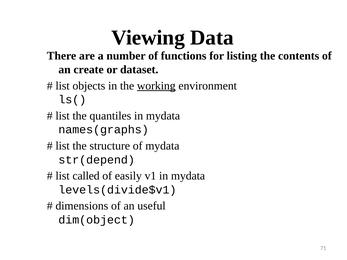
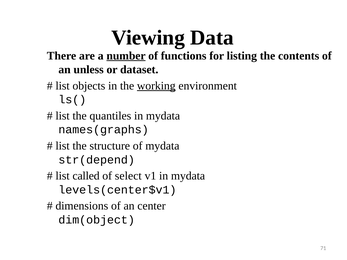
number underline: none -> present (126, 56)
create: create -> unless (89, 70)
easily: easily -> select (128, 176)
levels(divide$v1: levels(divide$v1 -> levels(center$v1 (117, 190)
useful: useful -> center (151, 206)
